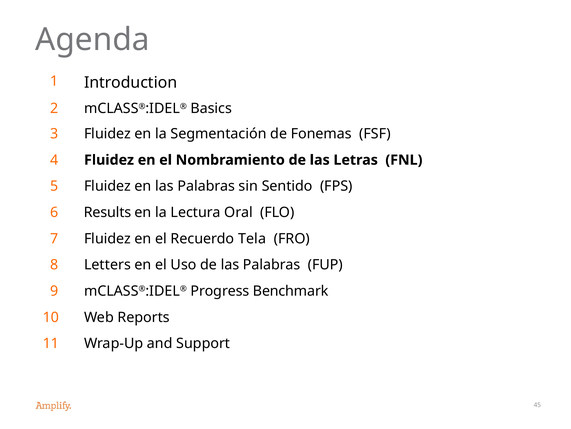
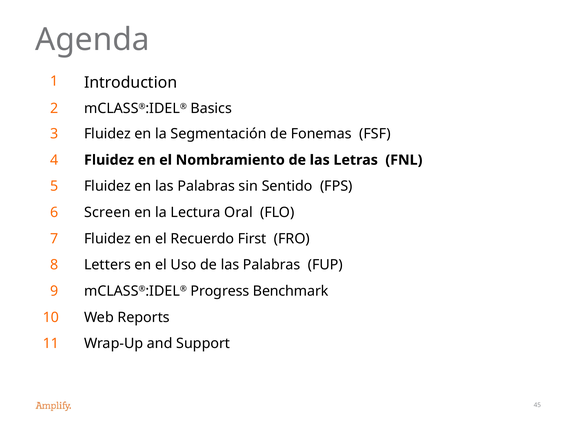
Results: Results -> Screen (107, 212)
Tela: Tela -> First (252, 238)
